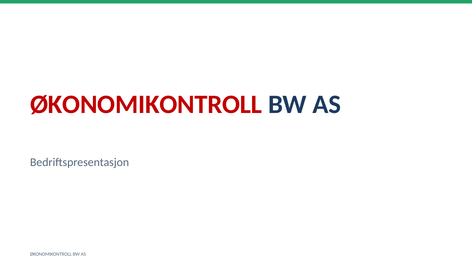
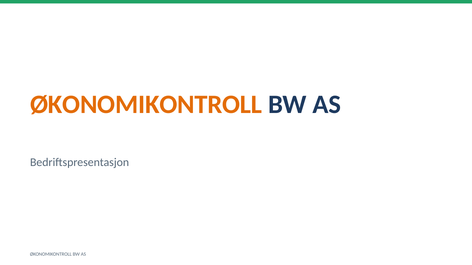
ØKONOMIKONTROLL colour: red -> orange (146, 105)
